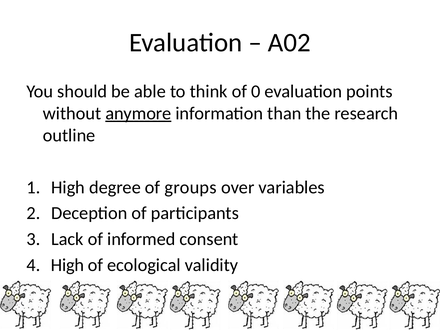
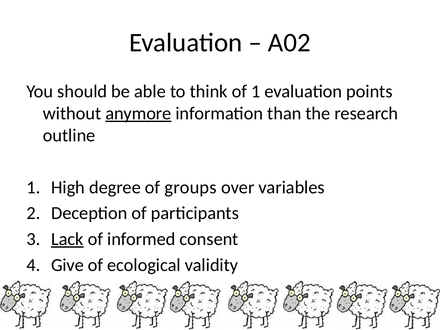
of 0: 0 -> 1 (256, 91)
Lack underline: none -> present (67, 239)
4 High: High -> Give (67, 265)
